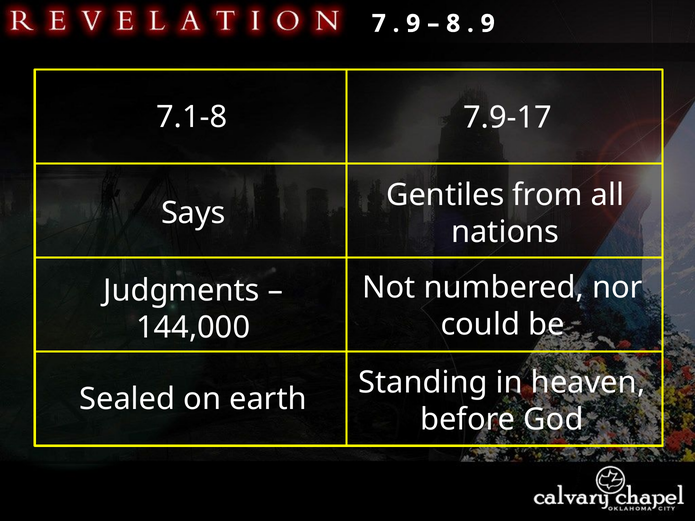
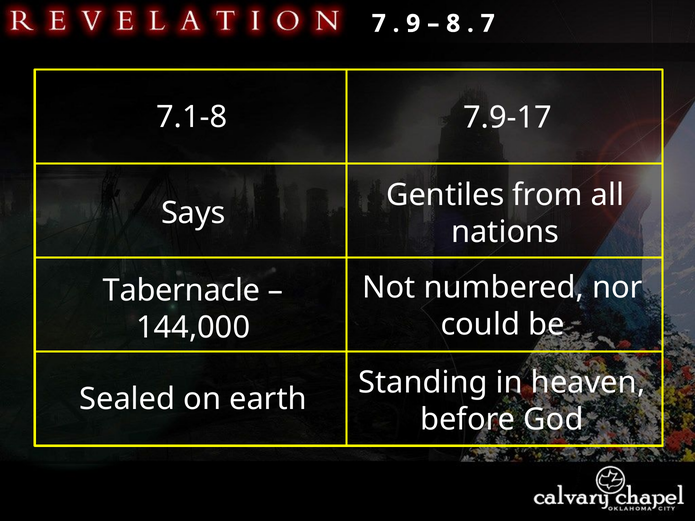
9: 9 -> 7 (488, 24)
Judgments: Judgments -> Tabernacle (181, 291)
